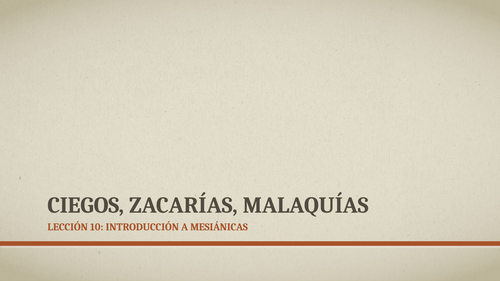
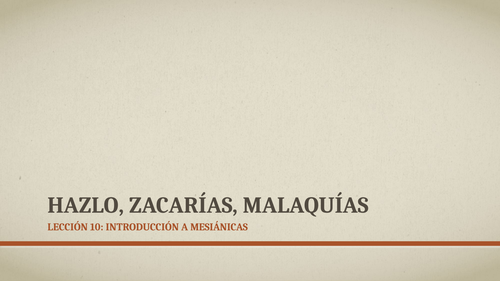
CIEGOS: CIEGOS -> HAZLO (86, 206)
